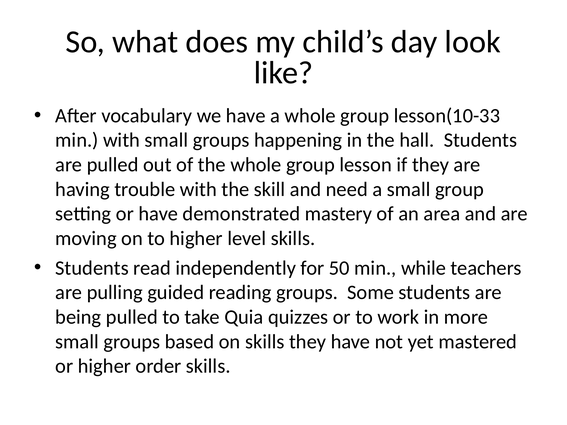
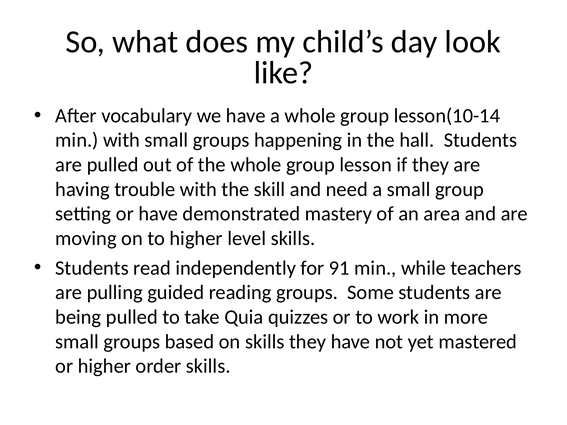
lesson(10-33: lesson(10-33 -> lesson(10-14 (447, 116)
50: 50 -> 91 (339, 268)
